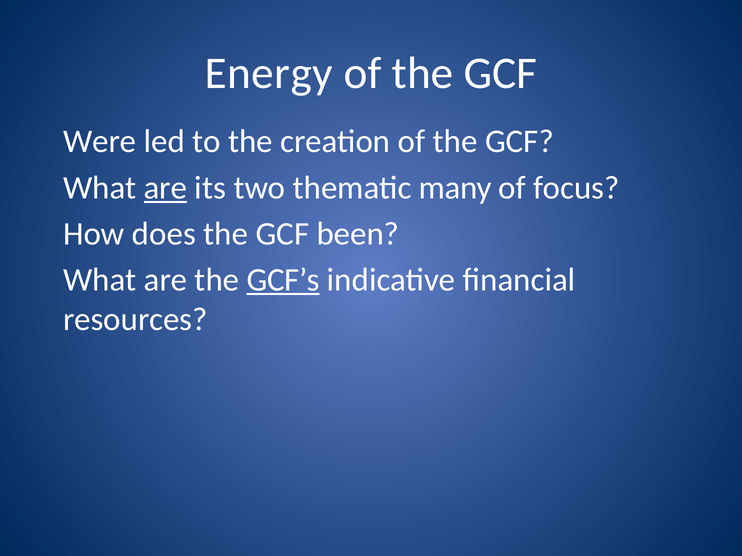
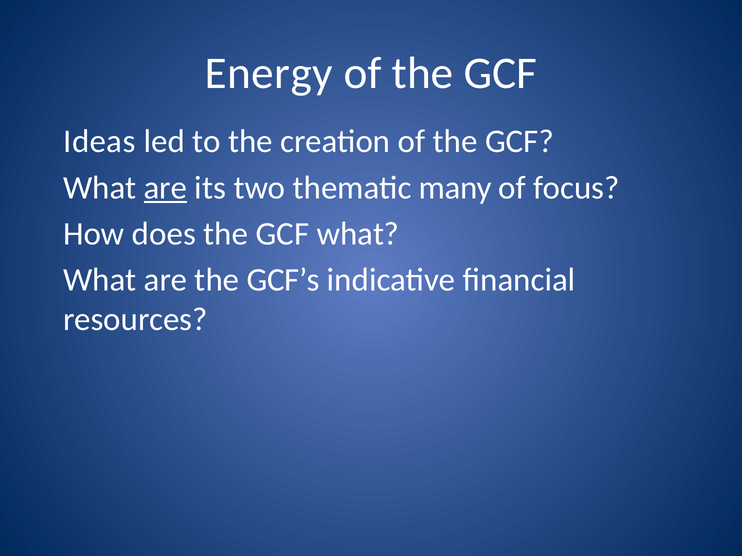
Were: Were -> Ideas (99, 142)
does the GCF been: been -> what (358, 234)
GCF’s underline: present -> none (283, 280)
